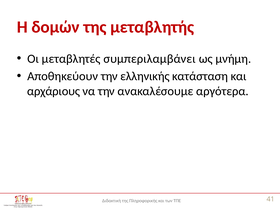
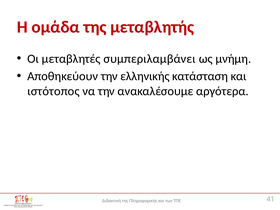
δομών: δομών -> ομάδα (56, 27)
αρχάριους: αρχάριους -> ιστότοπος (53, 91)
